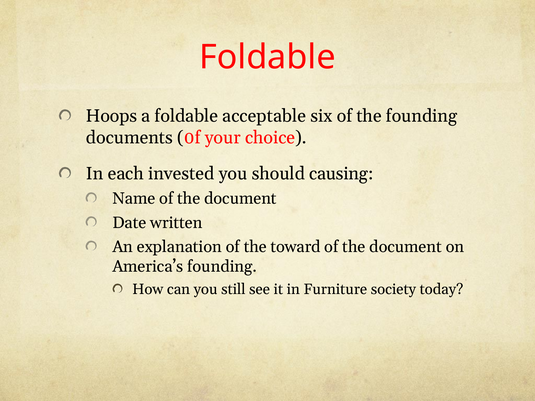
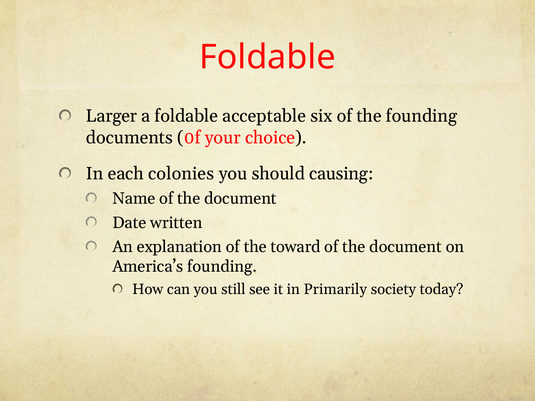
Hoops: Hoops -> Larger (112, 116)
invested: invested -> colonies (181, 174)
Furniture: Furniture -> Primarily (335, 290)
